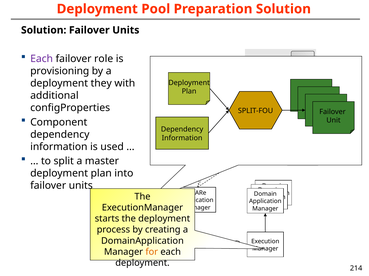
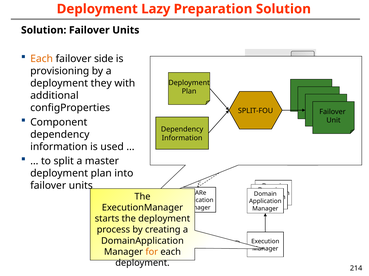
Pool: Pool -> Lazy (156, 9)
Each colour: purple -> orange (42, 59)
role: role -> side (104, 59)
